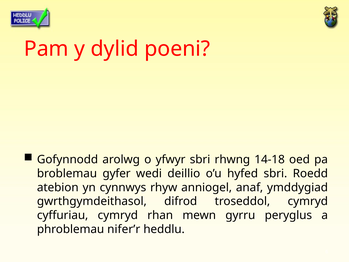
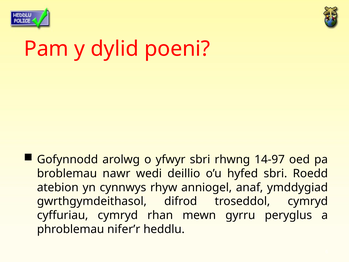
14-18: 14-18 -> 14-97 (270, 159)
gyfer: gyfer -> nawr (116, 173)
